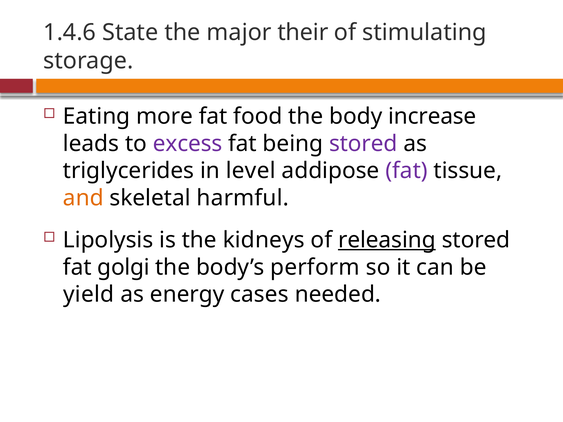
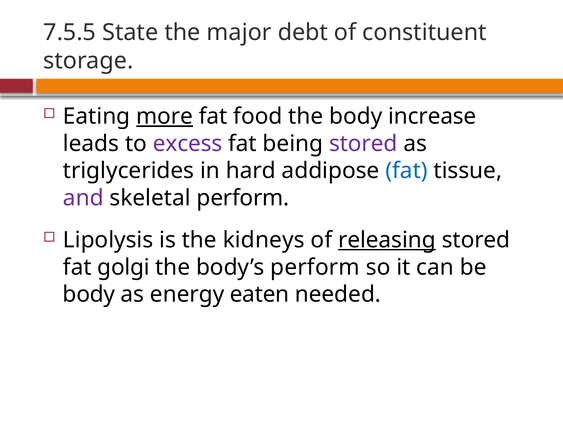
1.4.6: 1.4.6 -> 7.5.5 (70, 33)
their: their -> debt (303, 33)
stimulating: stimulating -> constituent (425, 33)
more underline: none -> present (165, 116)
level: level -> hard (251, 171)
fat colour: purple -> blue (407, 171)
and colour: orange -> purple (83, 198)
skeletal harmful: harmful -> perform (243, 198)
yield: yield -> body (89, 295)
cases: cases -> eaten (260, 295)
